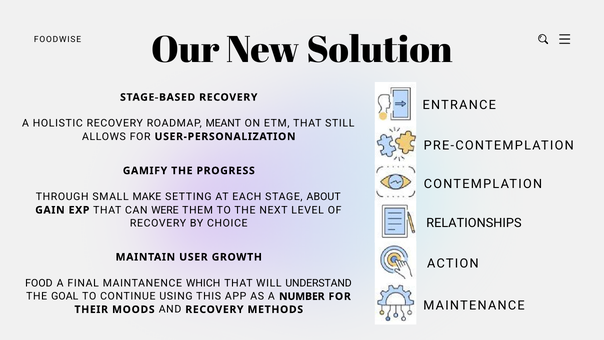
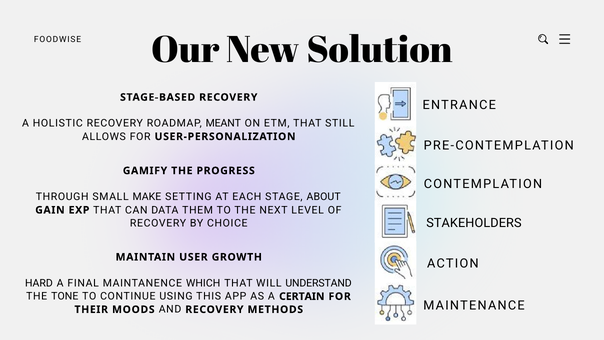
WERE: WERE -> DATA (165, 210)
RELATIONSHIPS: RELATIONSHIPS -> STAKEHOLDERS (474, 223)
FOOD: FOOD -> HARD (39, 283)
GOAL: GOAL -> TONE (65, 296)
NUMBER: NUMBER -> CERTAIN (302, 296)
